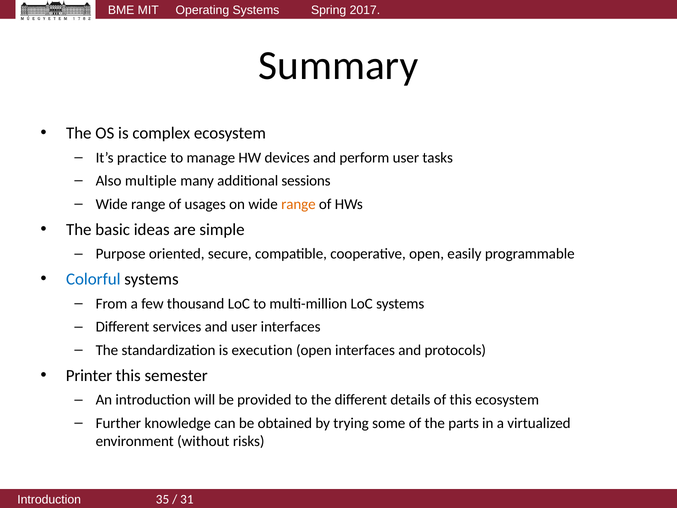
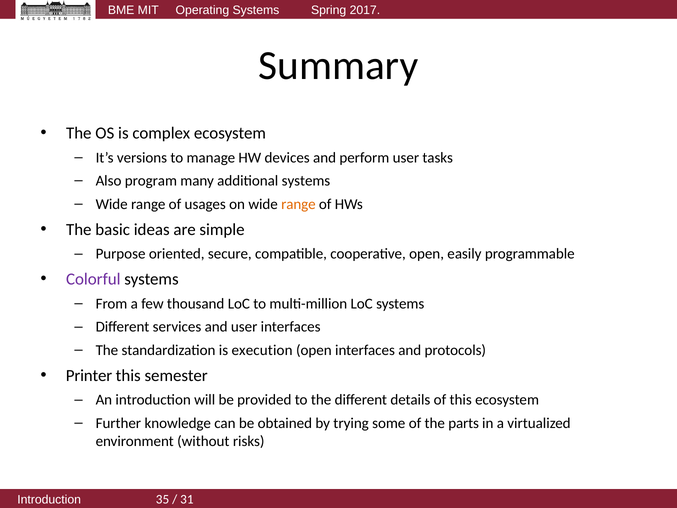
practice: practice -> versions (142, 158)
multiple: multiple -> program (151, 181)
additional sessions: sessions -> systems (306, 181)
Colorful colour: blue -> purple (93, 279)
